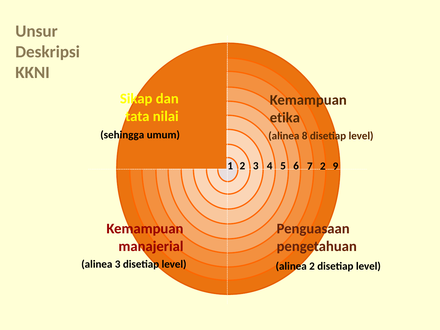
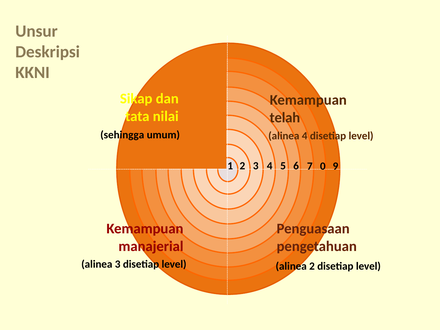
etika: etika -> telah (285, 118)
alinea 8: 8 -> 4 (305, 136)
7 2: 2 -> 0 (323, 166)
